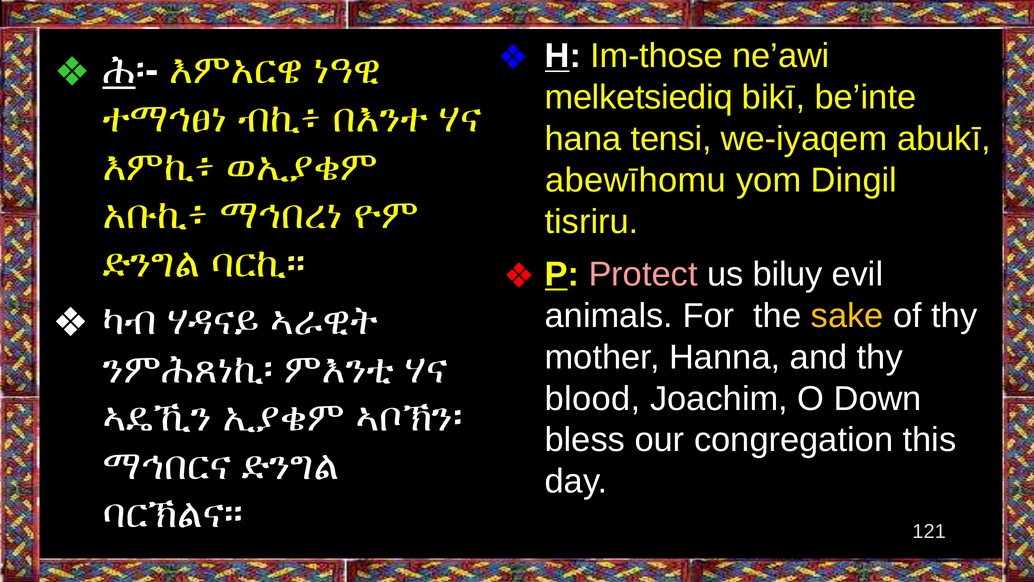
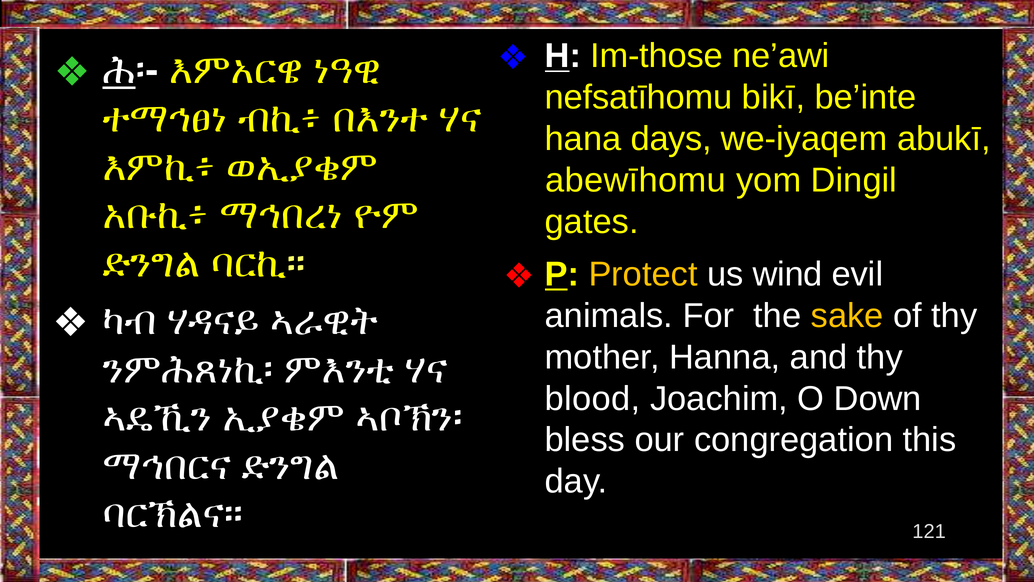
melketsiediq: melketsiediq -> nefsatīhomu (639, 97)
tensi: tensi -> days (671, 139)
tisriru: tisriru -> gates (592, 222)
Protect colour: pink -> yellow (643, 274)
biluy: biluy -> wind (788, 274)
